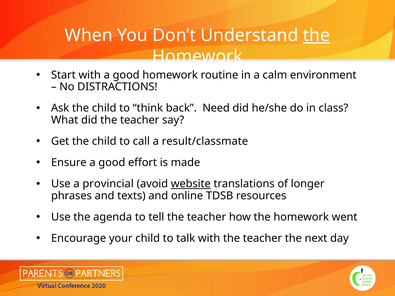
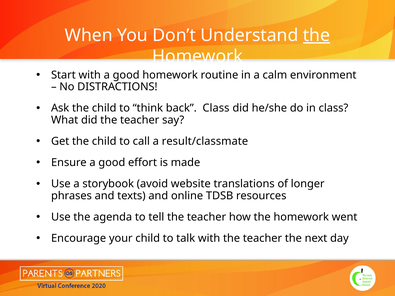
back Need: Need -> Class (216, 108)
provincial: provincial -> storybook (108, 184)
website underline: present -> none (191, 184)
